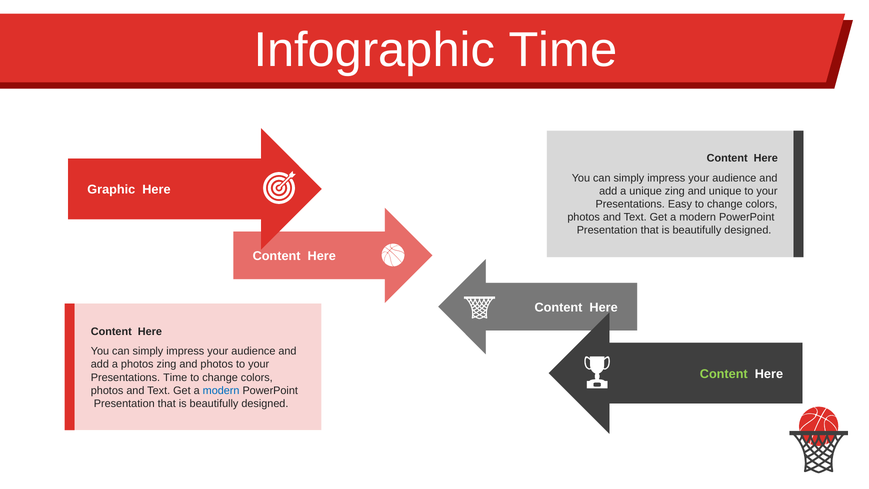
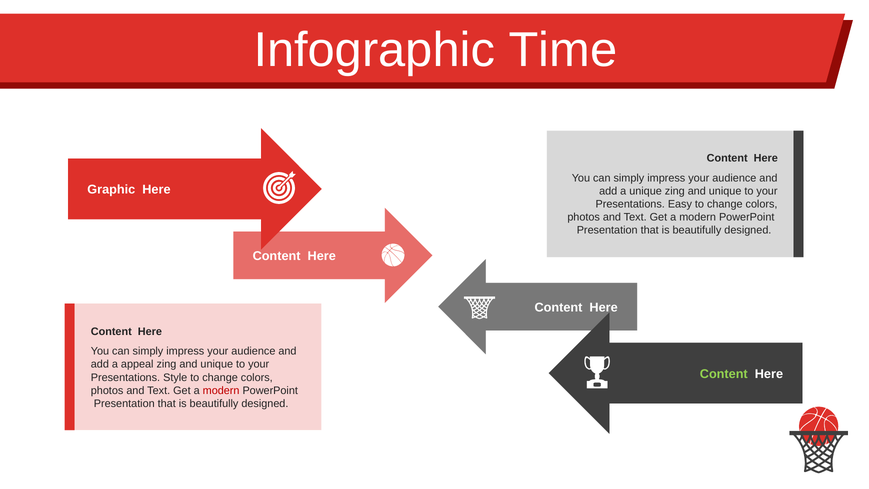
a photos: photos -> appeal (137, 364)
photos: photos -> unique (217, 364)
Presentations Time: Time -> Style (175, 377)
modern colour: blue -> red (221, 390)
